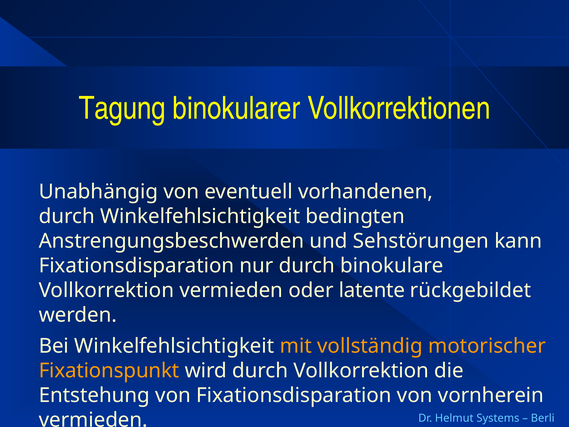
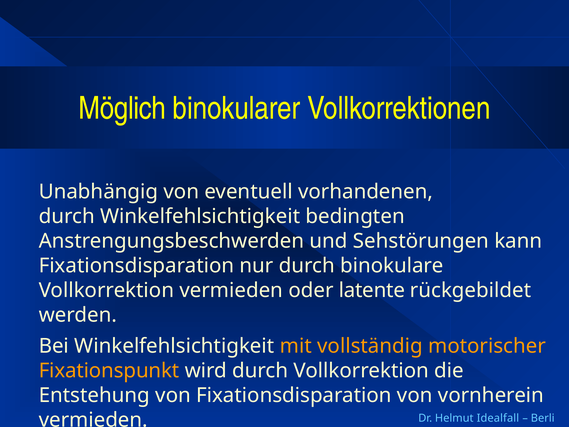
Tagung: Tagung -> Möglich (122, 108)
Systems: Systems -> Idealfall (498, 418)
